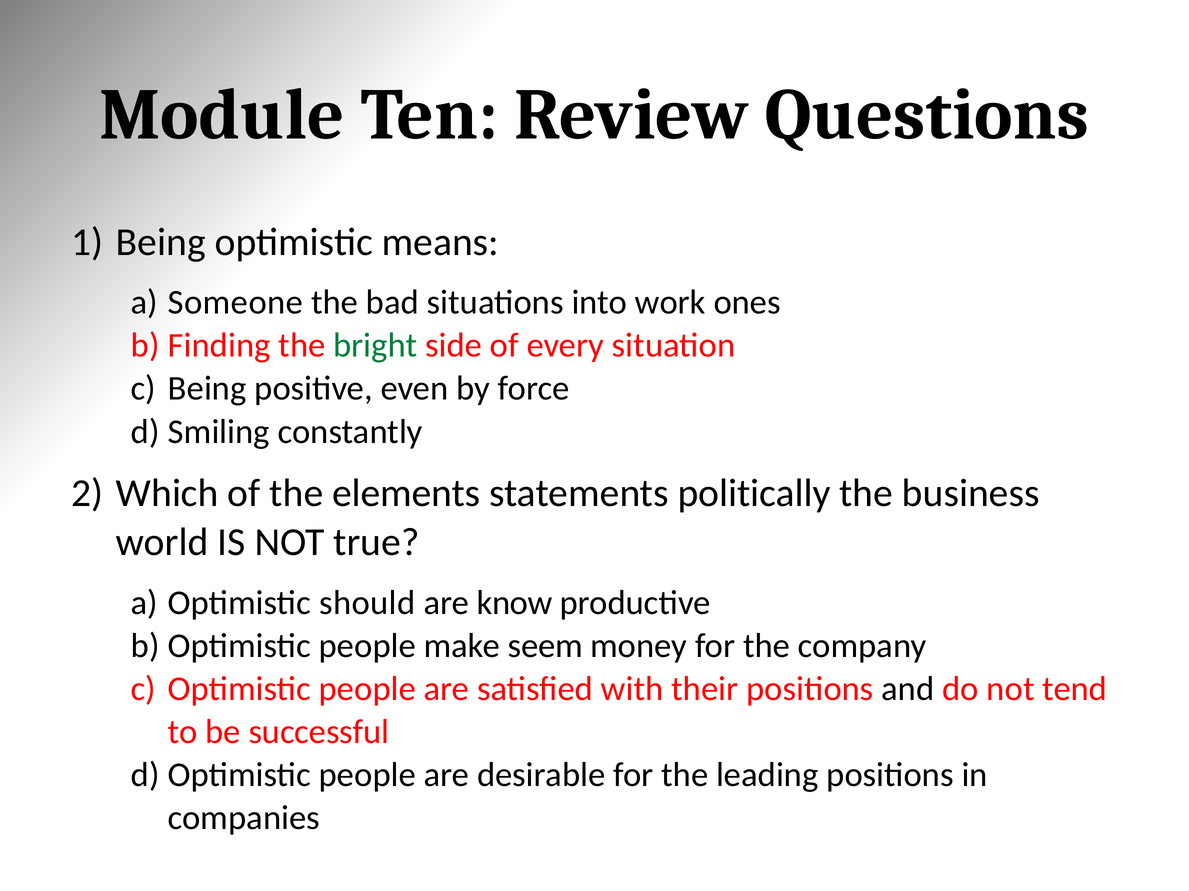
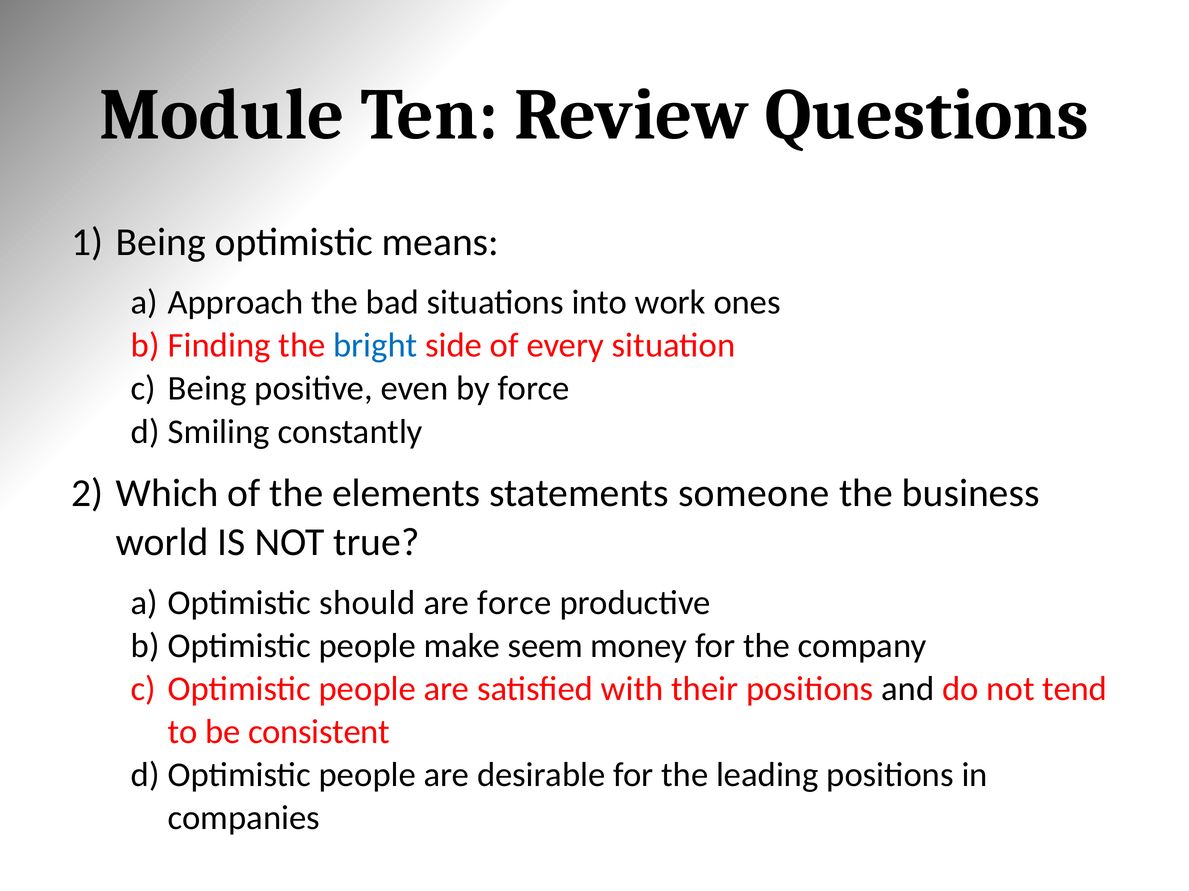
Someone: Someone -> Approach (236, 303)
bright colour: green -> blue (375, 346)
politically: politically -> someone (754, 493)
are know: know -> force (514, 603)
successful: successful -> consistent (319, 732)
